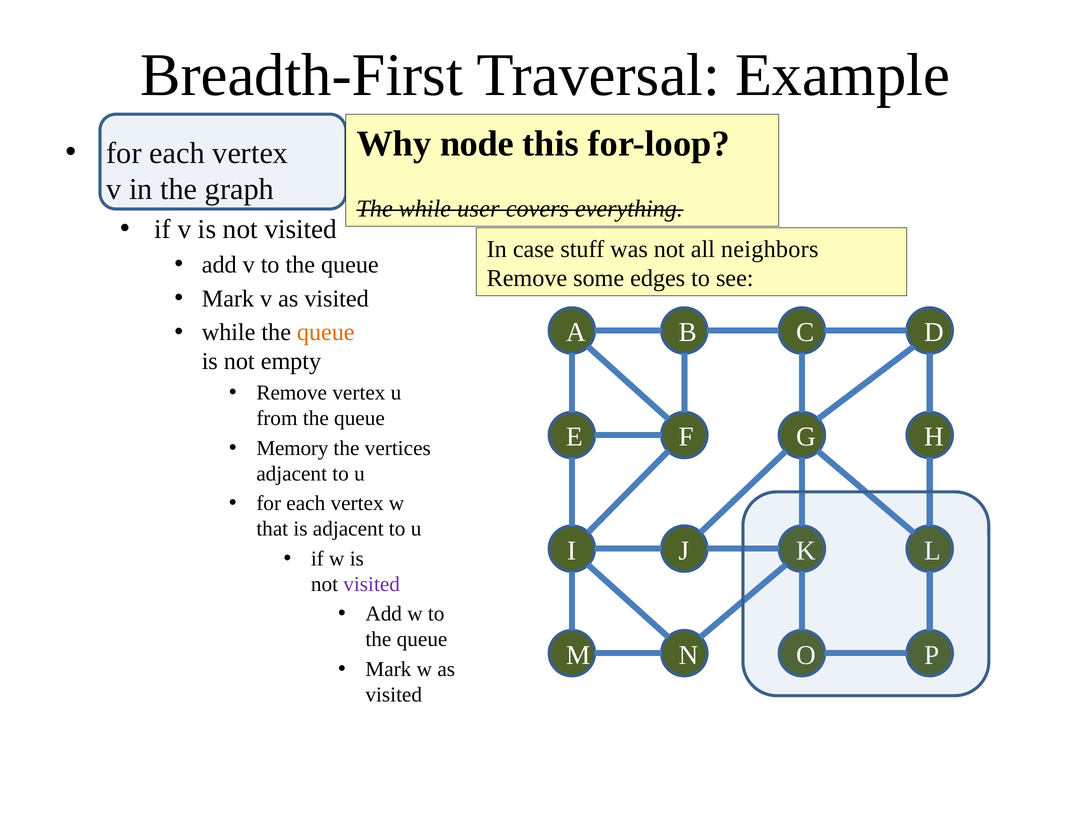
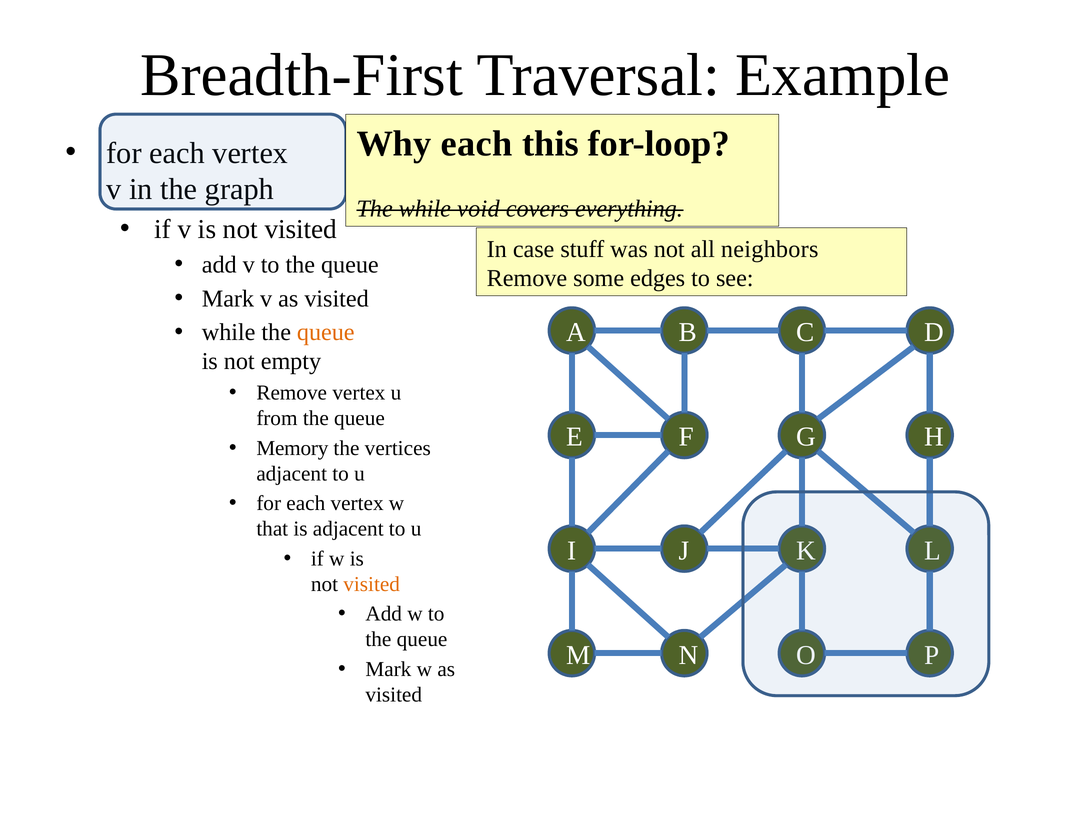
Why node: node -> each (477, 144)
user: user -> void (478, 209)
visited colour: purple -> orange (372, 584)
